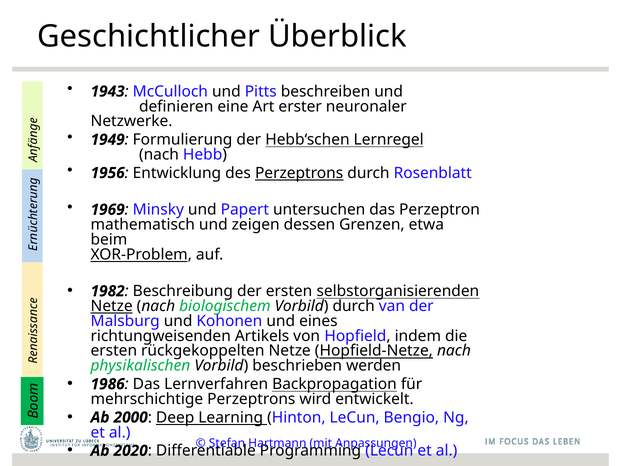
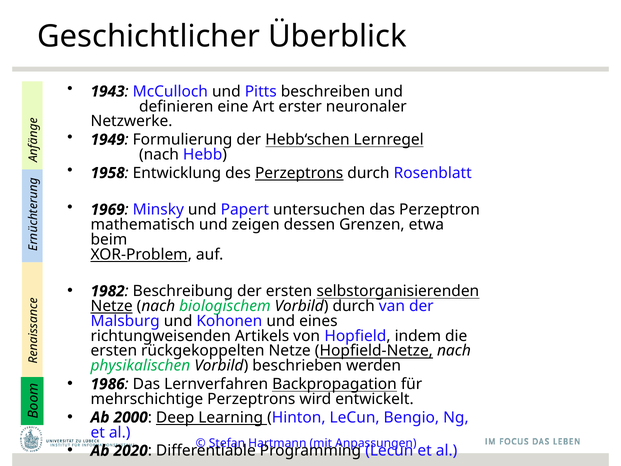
1956: 1956 -> 1958 (108, 173)
